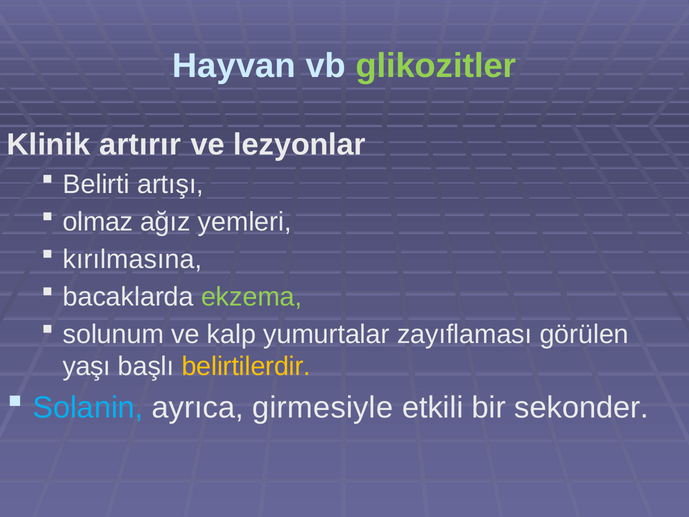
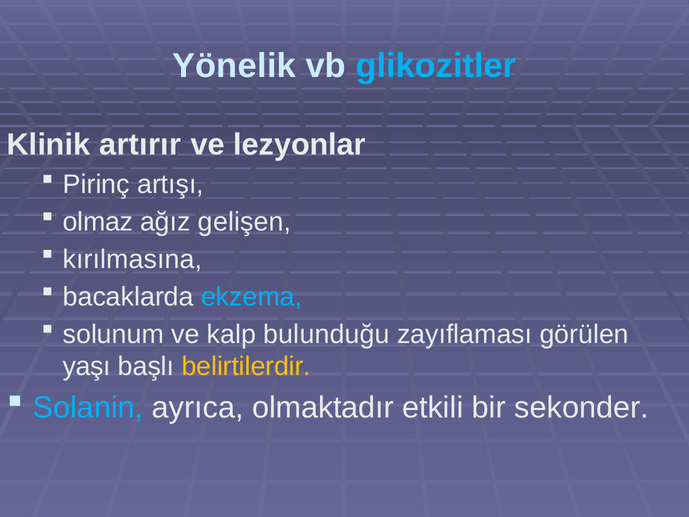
Hayvan: Hayvan -> Yönelik (234, 66)
glikozitler colour: light green -> light blue (436, 66)
Belirti: Belirti -> Pirinç (96, 184)
yemleri: yemleri -> gelişen (245, 222)
ekzema colour: light green -> light blue (252, 297)
yumurtalar: yumurtalar -> bulunduğu (326, 334)
girmesiyle: girmesiyle -> olmaktadır (323, 407)
